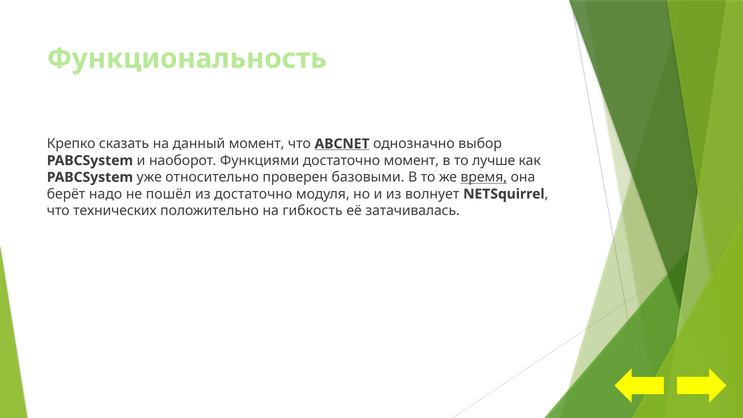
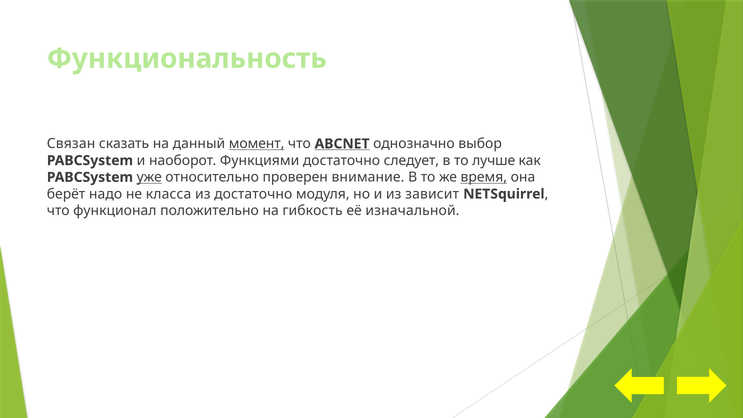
Крепко: Крепко -> Связан (71, 144)
момент underline: none -> present (257, 144)
достаточно момент: момент -> следует (411, 161)
уже underline: none -> present (149, 177)
базовыми: базовыми -> внимание (368, 177)
пошёл: пошёл -> класса (169, 194)
волнует: волнует -> зависит (432, 194)
технических: технических -> функционал (115, 211)
затачивалась: затачивалась -> изначальной (412, 211)
